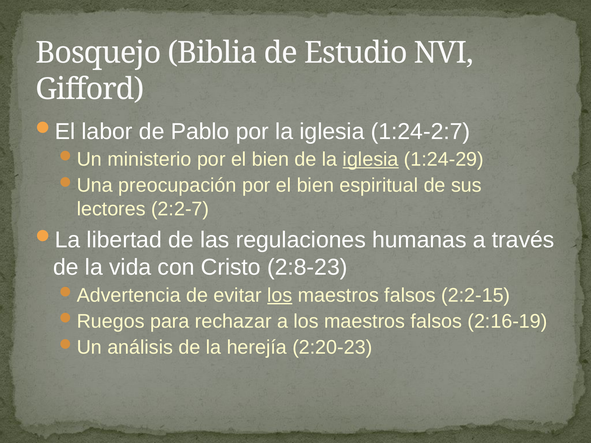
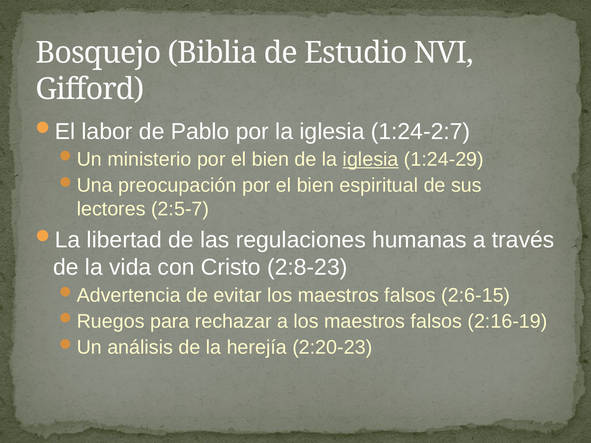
2:2-7: 2:2-7 -> 2:5-7 (180, 209)
los underline: present -> none (280, 295)
2:2-15: 2:2-15 -> 2:6-15 (476, 295)
